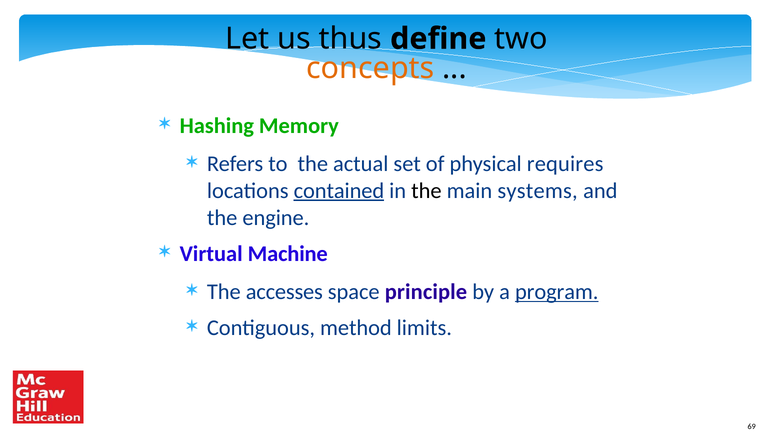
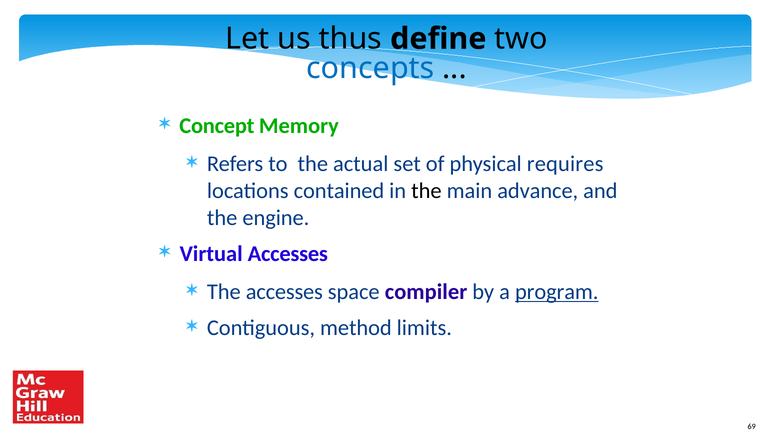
concepts colour: orange -> blue (370, 68)
Hashing: Hashing -> Concept (217, 126)
contained underline: present -> none (339, 191)
systems: systems -> advance (538, 191)
Virtual Machine: Machine -> Accesses (288, 254)
principle: principle -> compiler (426, 292)
